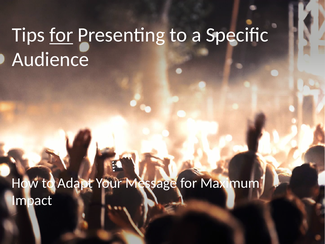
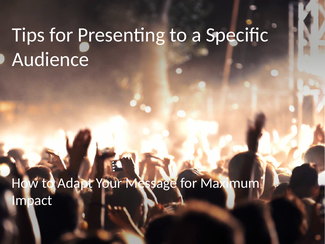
for underline: present -> none (61, 35)
